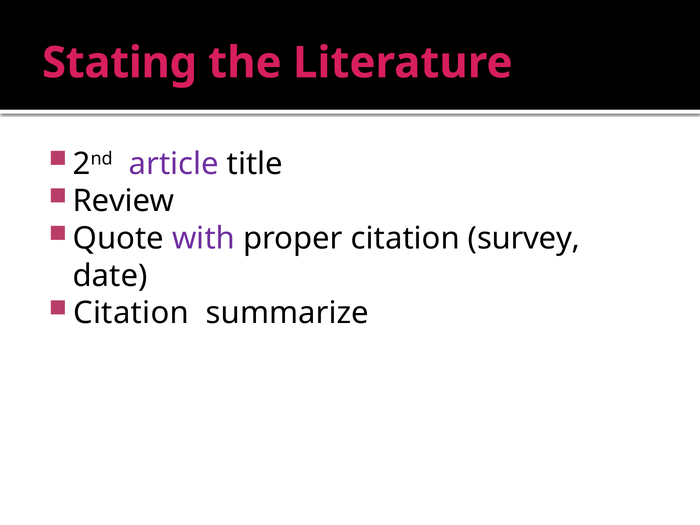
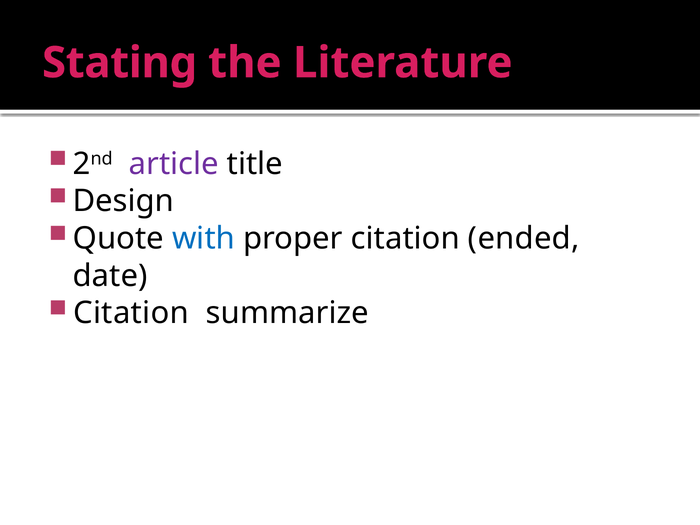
Review: Review -> Design (123, 201)
with colour: purple -> blue (204, 238)
survey: survey -> ended (524, 238)
